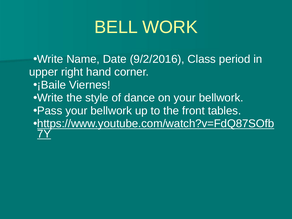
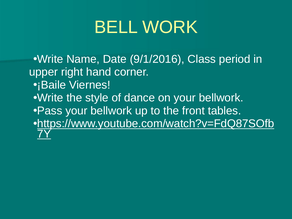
9/2/2016: 9/2/2016 -> 9/1/2016 (157, 59)
